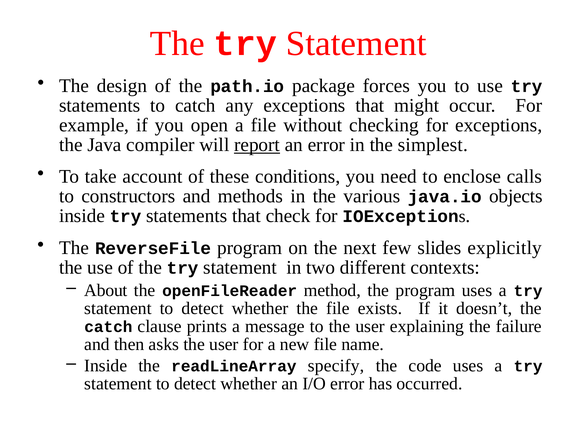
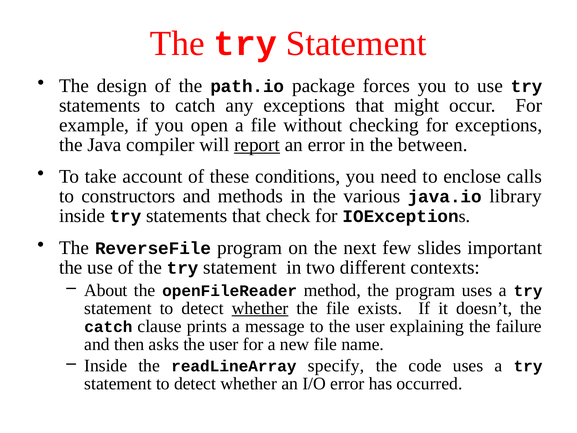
simplest: simplest -> between (433, 145)
objects: objects -> library (516, 196)
explicitly: explicitly -> important (505, 248)
whether underline: none -> present (260, 308)
